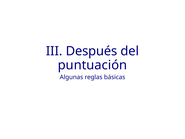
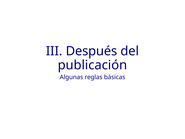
puntuación: puntuación -> publicación (92, 65)
